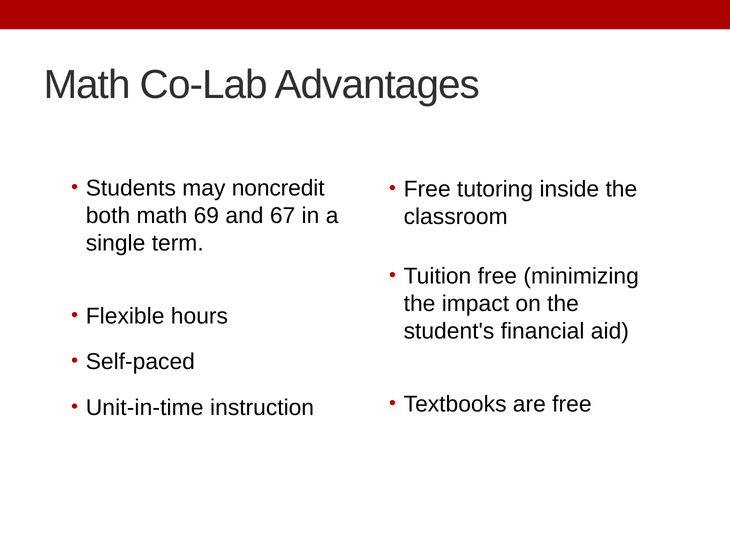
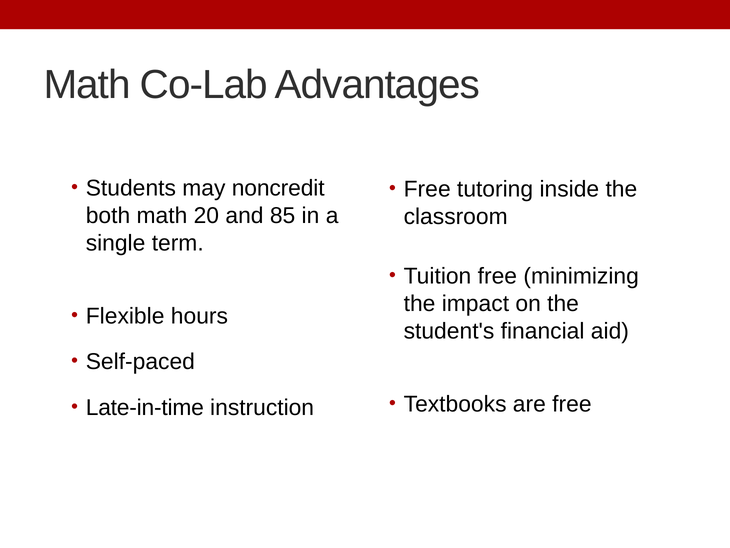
69: 69 -> 20 (206, 215)
67: 67 -> 85 (283, 215)
Unit-in-time: Unit-in-time -> Late-in-time (145, 407)
